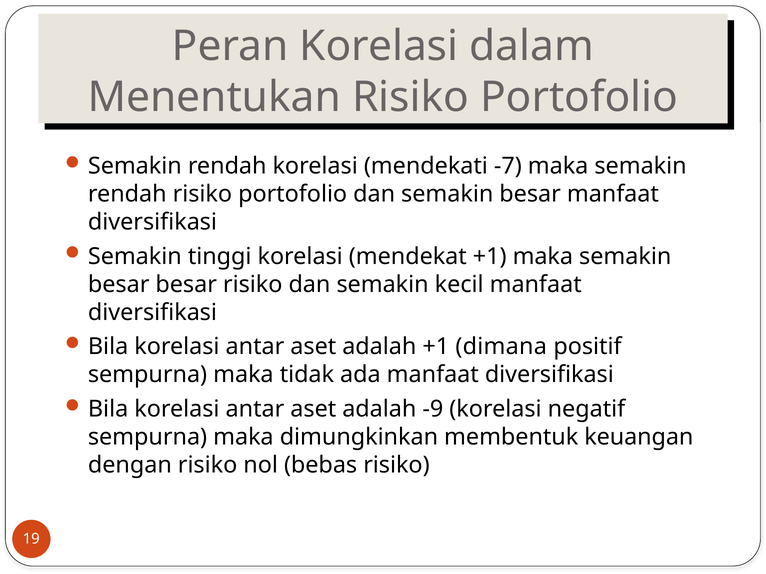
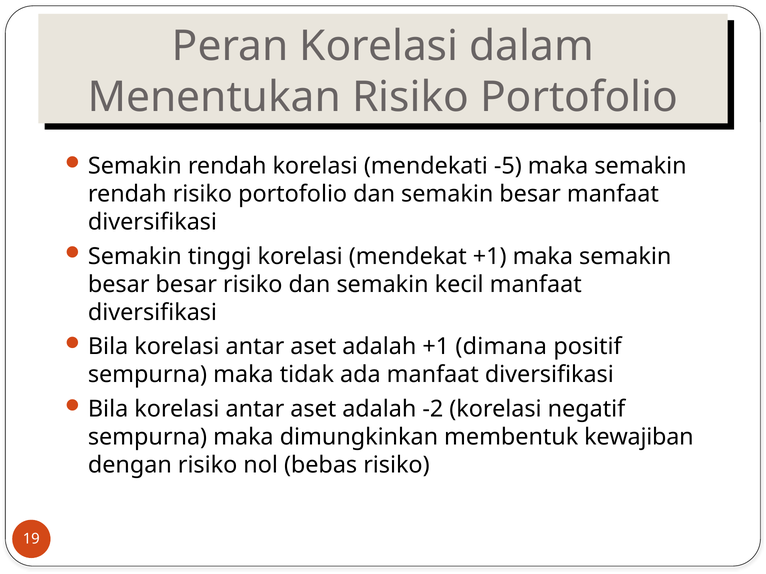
-7: -7 -> -5 (508, 166)
-9: -9 -> -2 (433, 409)
keuangan: keuangan -> kewajiban (639, 437)
